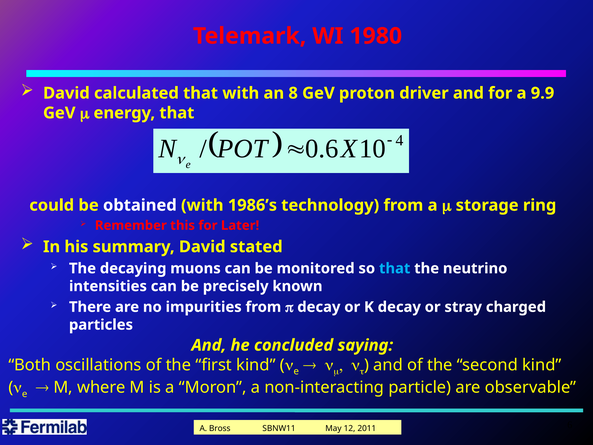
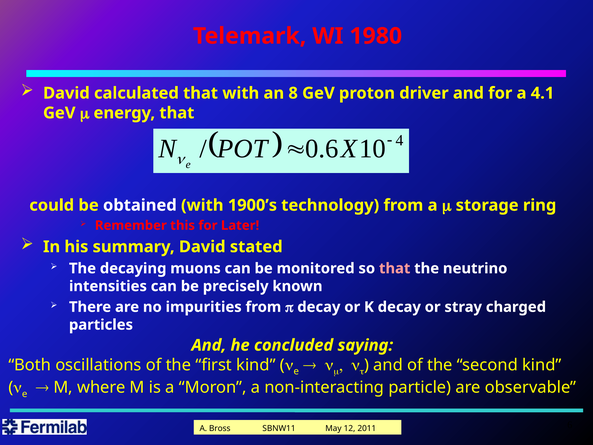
9.9: 9.9 -> 4.1 (543, 93)
1986’s: 1986’s -> 1900’s (252, 205)
that colour: light blue -> pink (395, 268)
